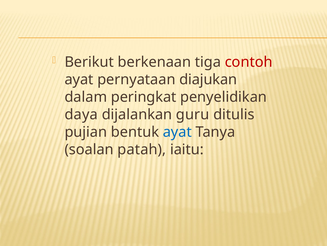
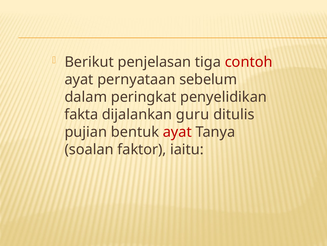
berkenaan: berkenaan -> penjelasan (154, 62)
diajukan: diajukan -> sebelum (208, 79)
daya: daya -> fakta (81, 114)
ayat colour: blue -> red (177, 132)
patah: patah -> faktor (142, 149)
